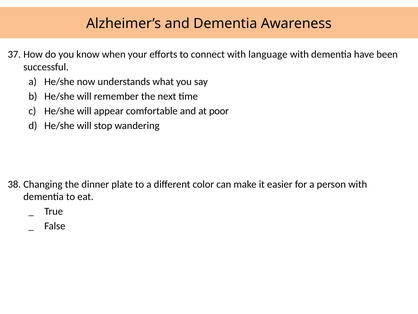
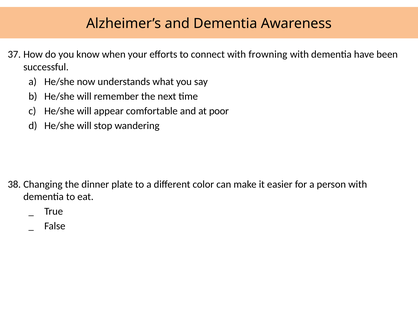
language: language -> frowning (268, 54)
